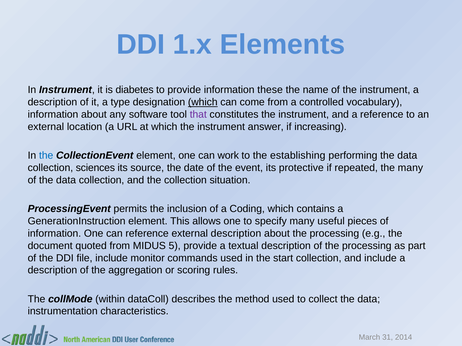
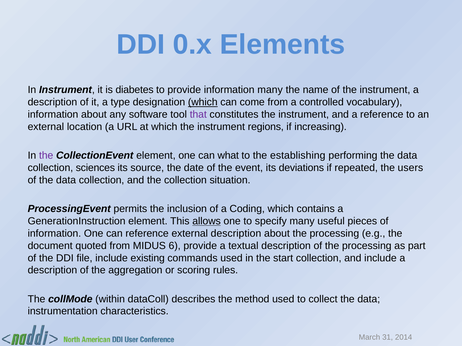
1.x: 1.x -> 0.x (192, 45)
information these: these -> many (270, 90)
answer: answer -> regions (266, 127)
the colour: blue -> purple (46, 156)
work: work -> what (228, 156)
protective: protective -> deviations (301, 168)
the many: many -> users (410, 168)
allows underline: none -> present (207, 221)
5: 5 -> 6 (175, 246)
monitor: monitor -> existing (148, 258)
